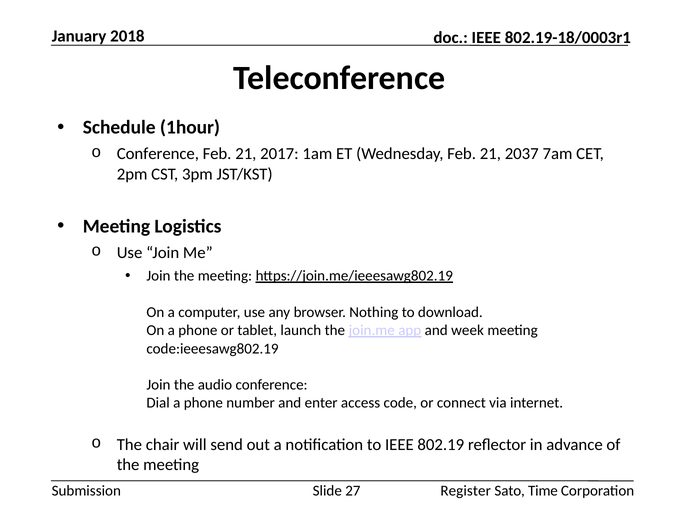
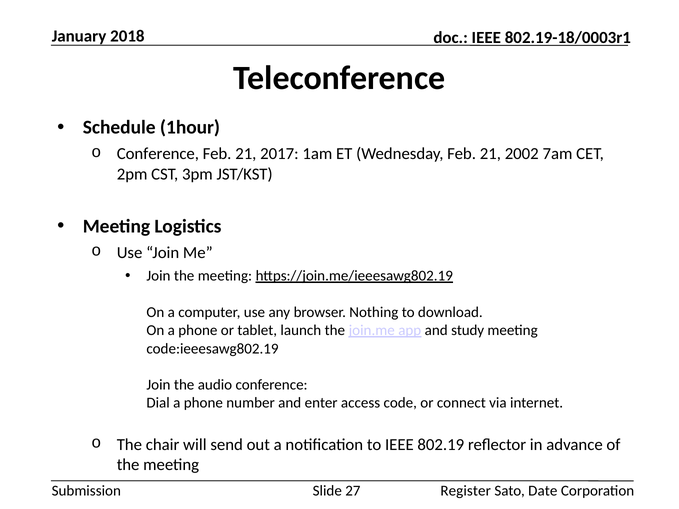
2037: 2037 -> 2002 (522, 154)
week: week -> study (468, 330)
Time: Time -> Date (543, 491)
